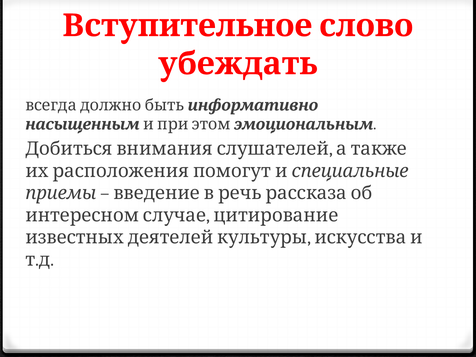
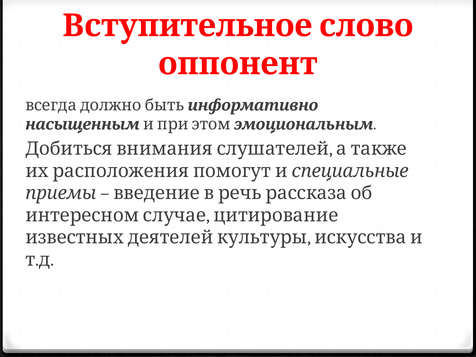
убеждать: убеждать -> оппонент (238, 64)
